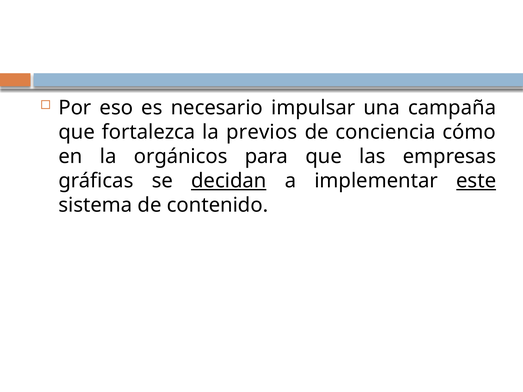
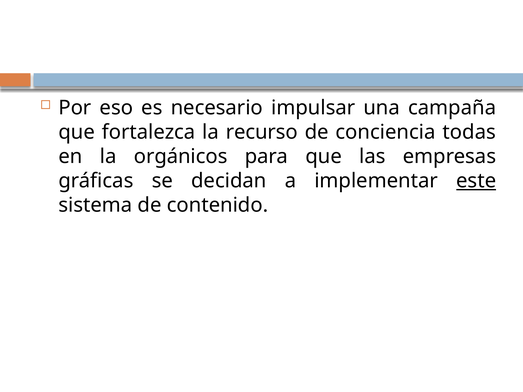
previos: previos -> recurso (262, 132)
cómo: cómo -> todas (469, 132)
decidan underline: present -> none (229, 181)
